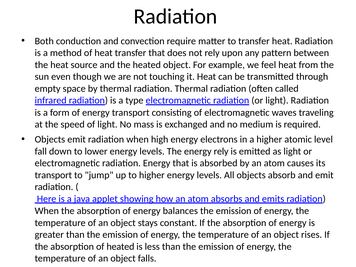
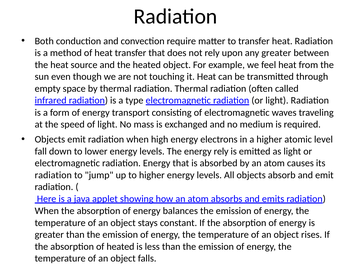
any pattern: pattern -> greater (276, 53)
transport: transport -> radiation (53, 175)
